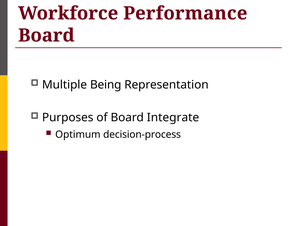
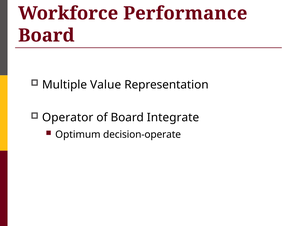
Being: Being -> Value (106, 85)
Purposes: Purposes -> Operator (68, 118)
decision-process: decision-process -> decision-operate (142, 135)
